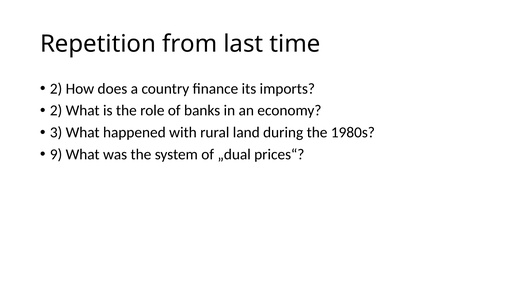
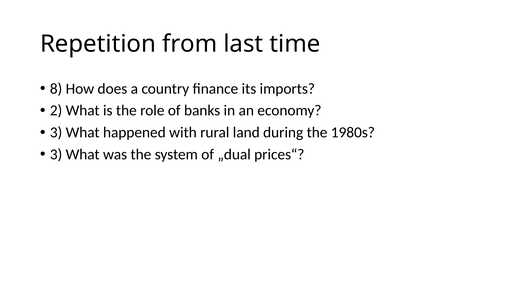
2: 2 -> 8 (56, 89)
9: 9 -> 3 (56, 155)
